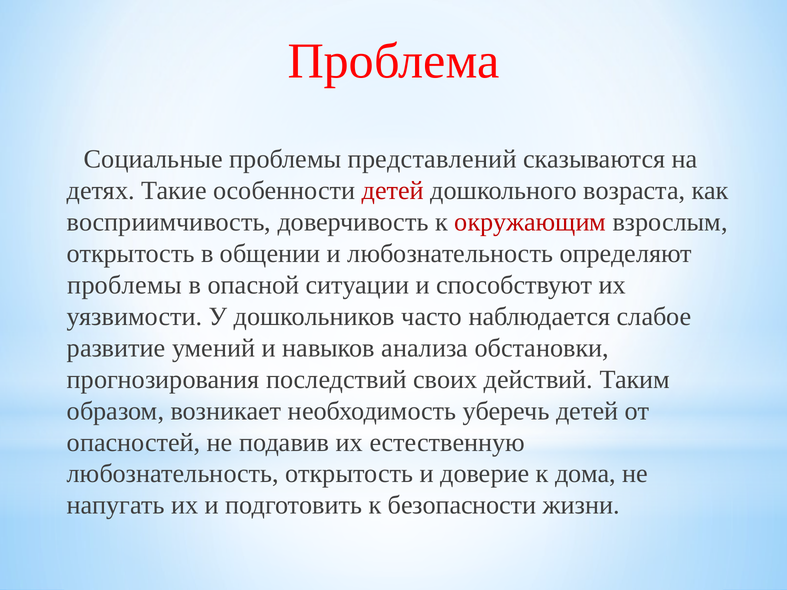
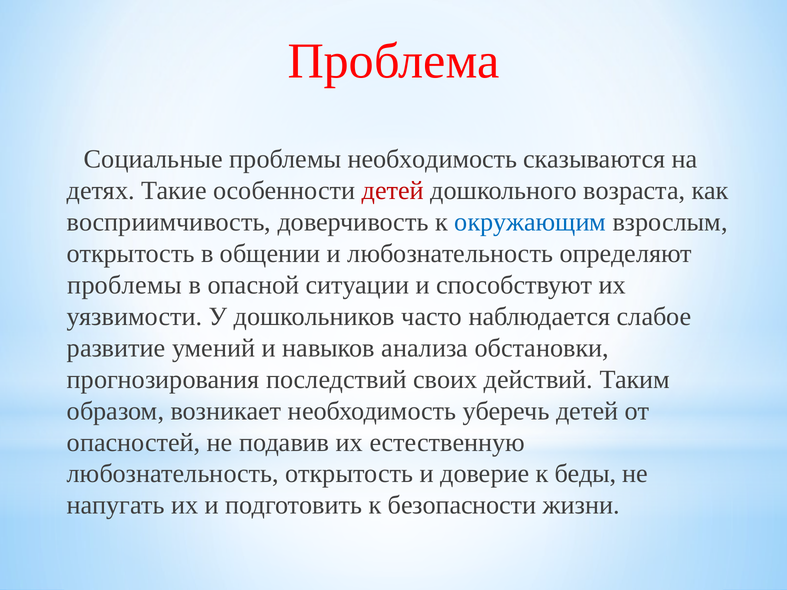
проблемы представлений: представлений -> необходимость (432, 159)
окружающим colour: red -> blue (530, 222)
дома: дома -> беды (586, 474)
